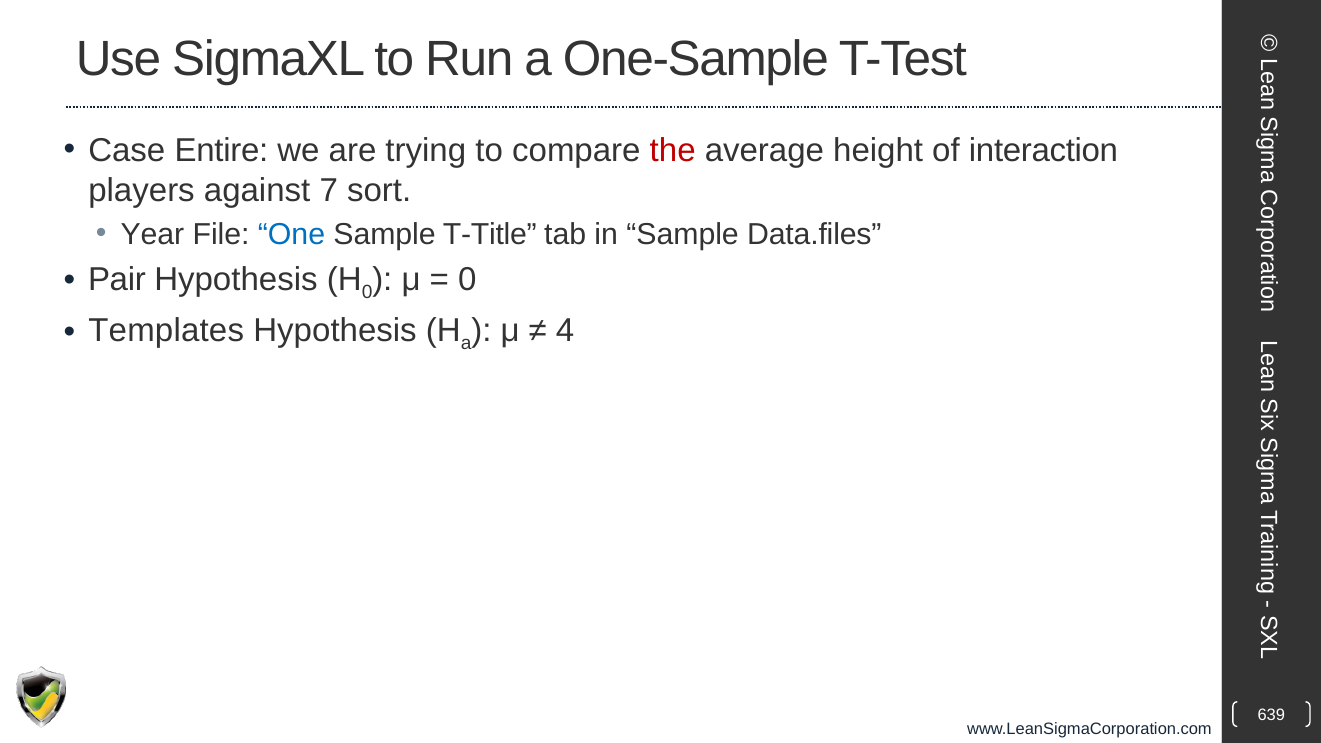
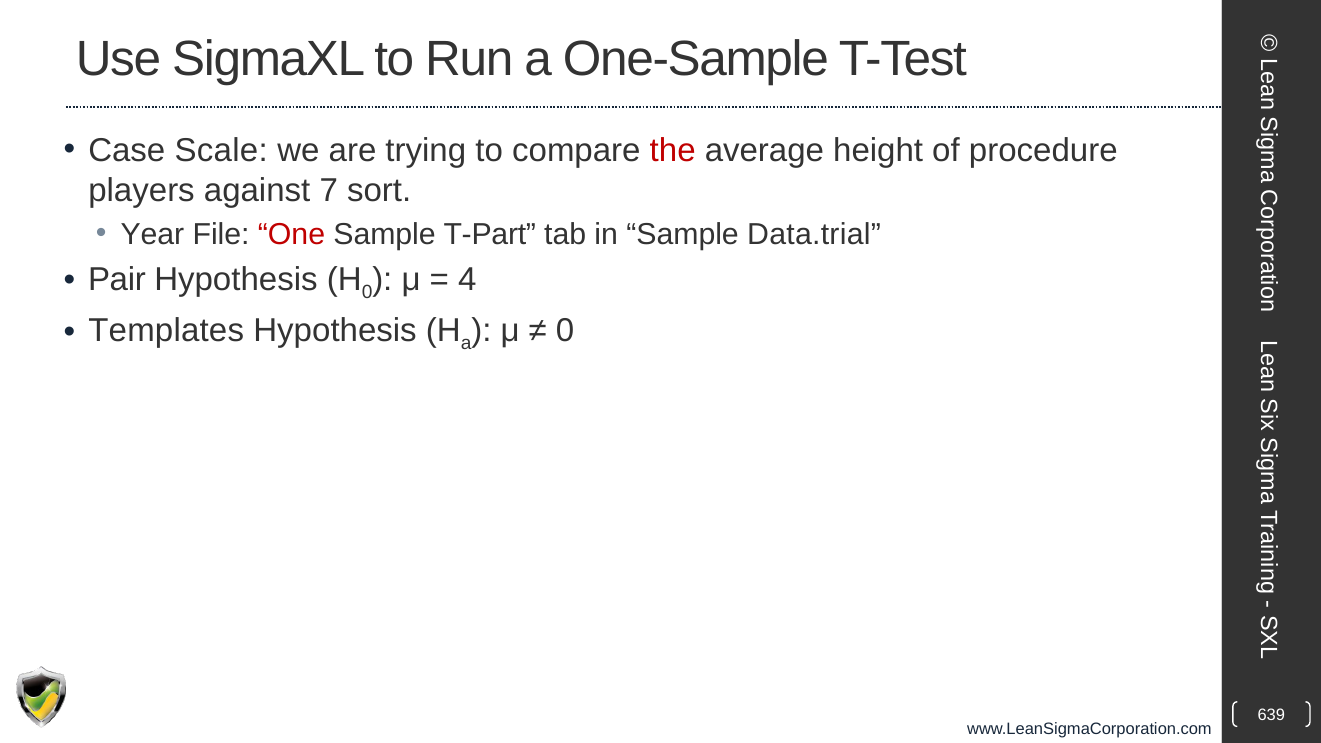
Entire: Entire -> Scale (221, 151)
interaction: interaction -> procedure (1043, 151)
One colour: blue -> red (291, 234)
T-Title: T-Title -> T-Part (490, 234)
Data.files: Data.files -> Data.trial (814, 234)
0: 0 -> 4 (467, 279)
4: 4 -> 0 (565, 331)
